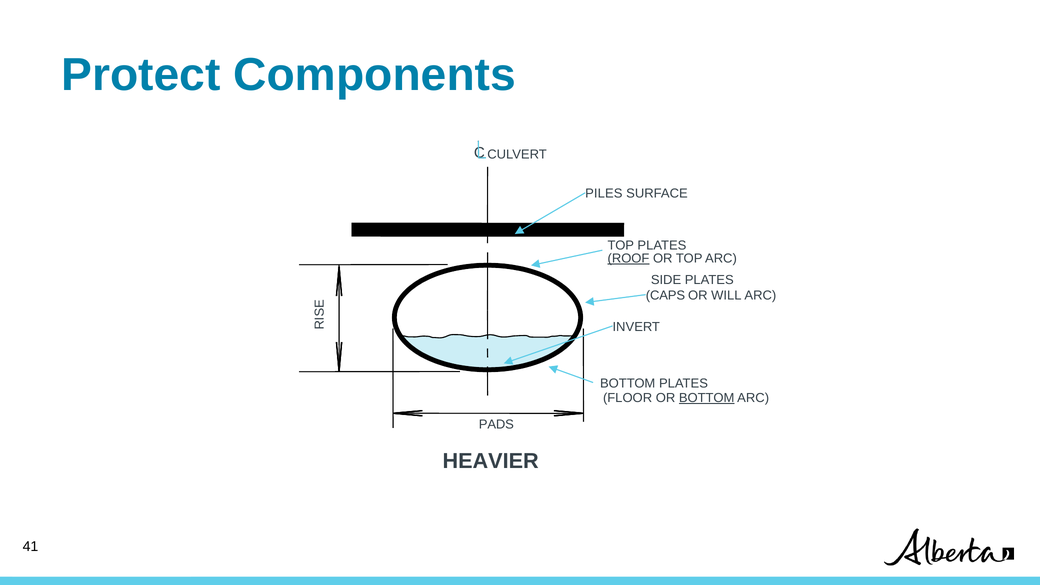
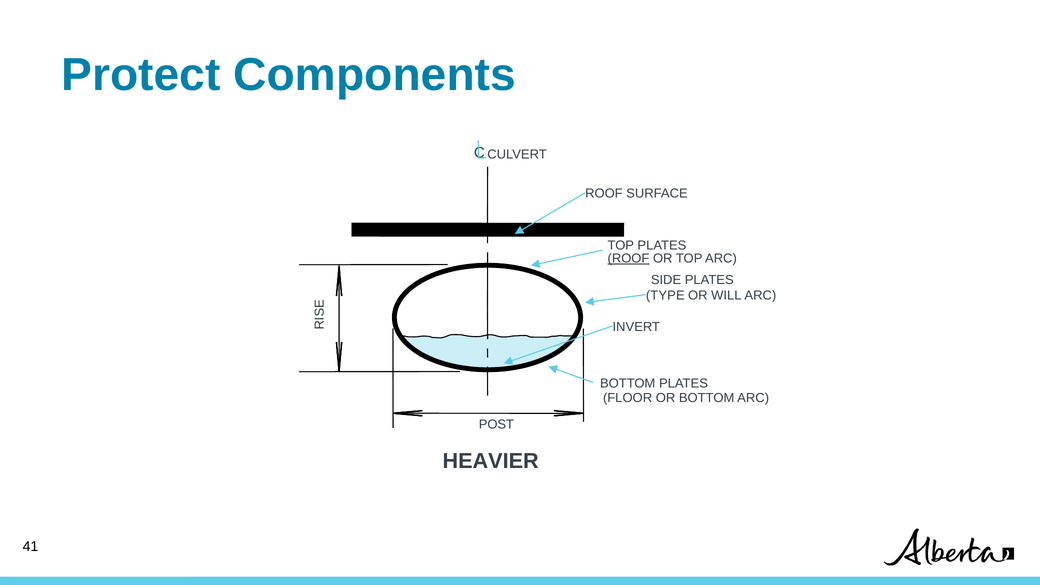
PILES: PILES -> ROOF (604, 194)
CAPS: CAPS -> TYPE (665, 296)
BOTTOM underline: present -> none (707, 398)
PADS: PADS -> POST (496, 425)
